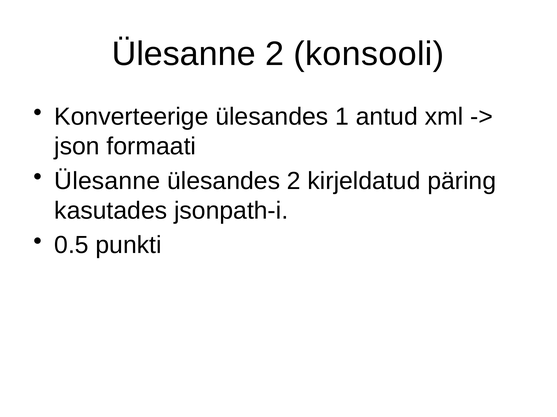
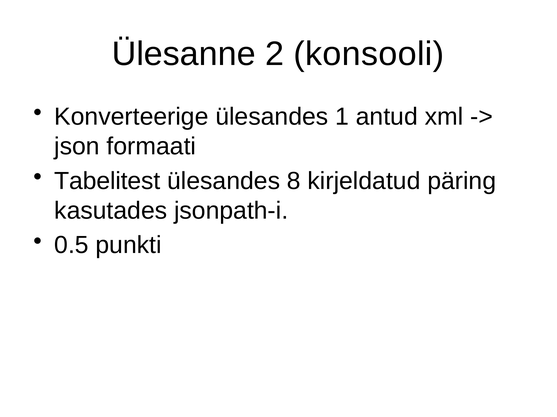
Ülesanne: Ülesanne -> Tabelitest (107, 181)
ülesandes 2: 2 -> 8 (294, 181)
